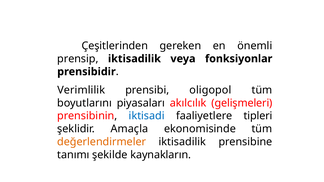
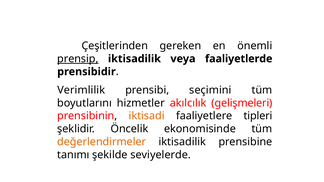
prensip underline: none -> present (78, 59)
fonksiyonlar: fonksiyonlar -> faaliyetlerde (239, 59)
oligopol: oligopol -> seçimini (210, 90)
piyasaları: piyasaları -> hizmetler (141, 103)
iktisadi colour: blue -> orange (147, 116)
Amaçla: Amaçla -> Öncelik (129, 129)
kaynakların: kaynakların -> seviyelerde (161, 155)
